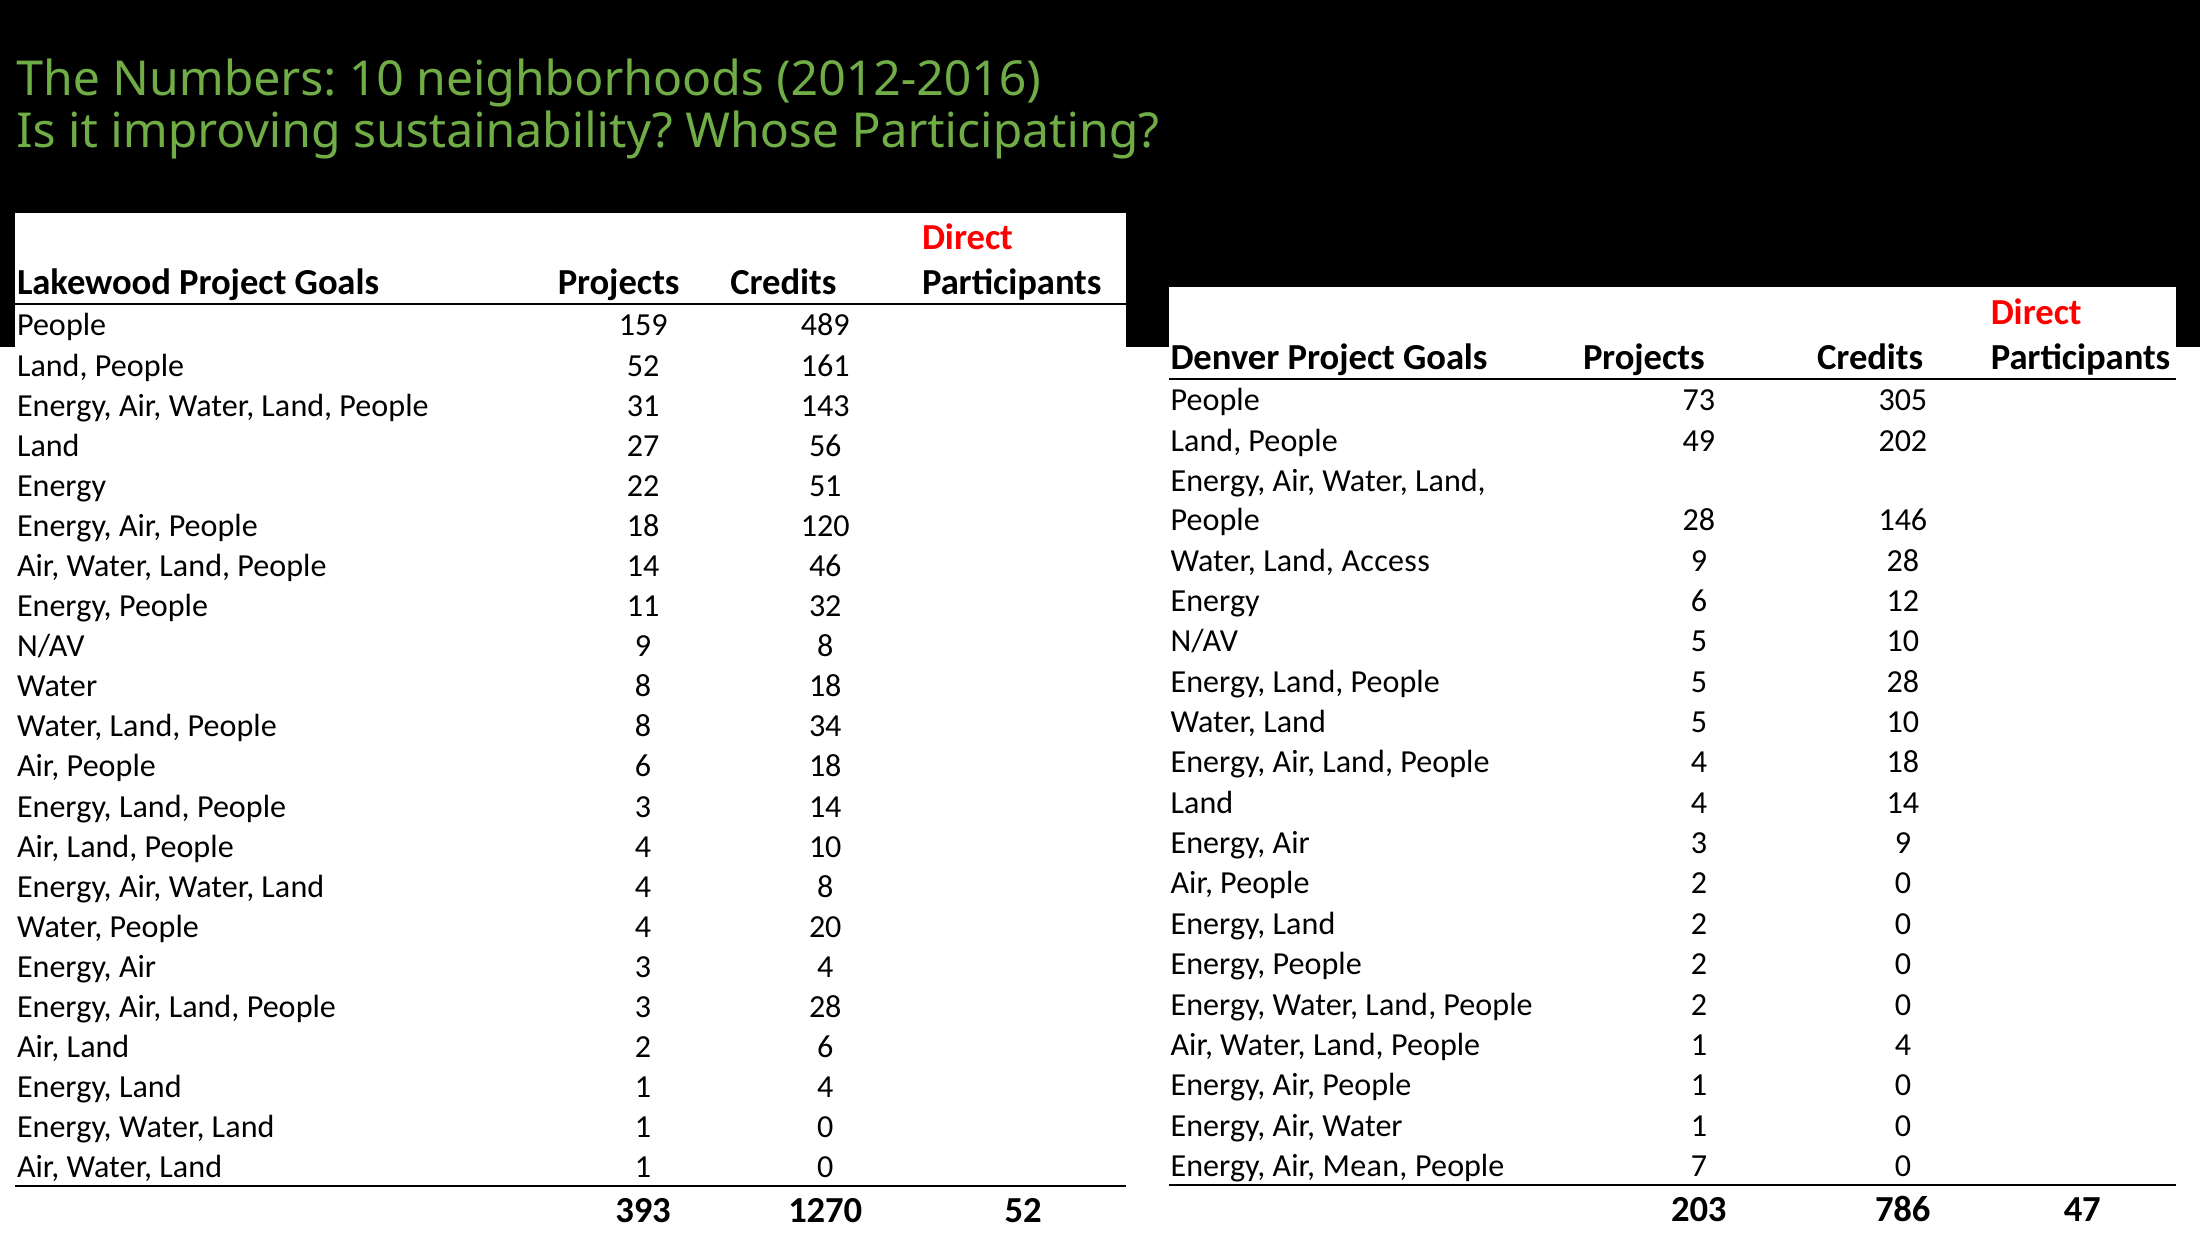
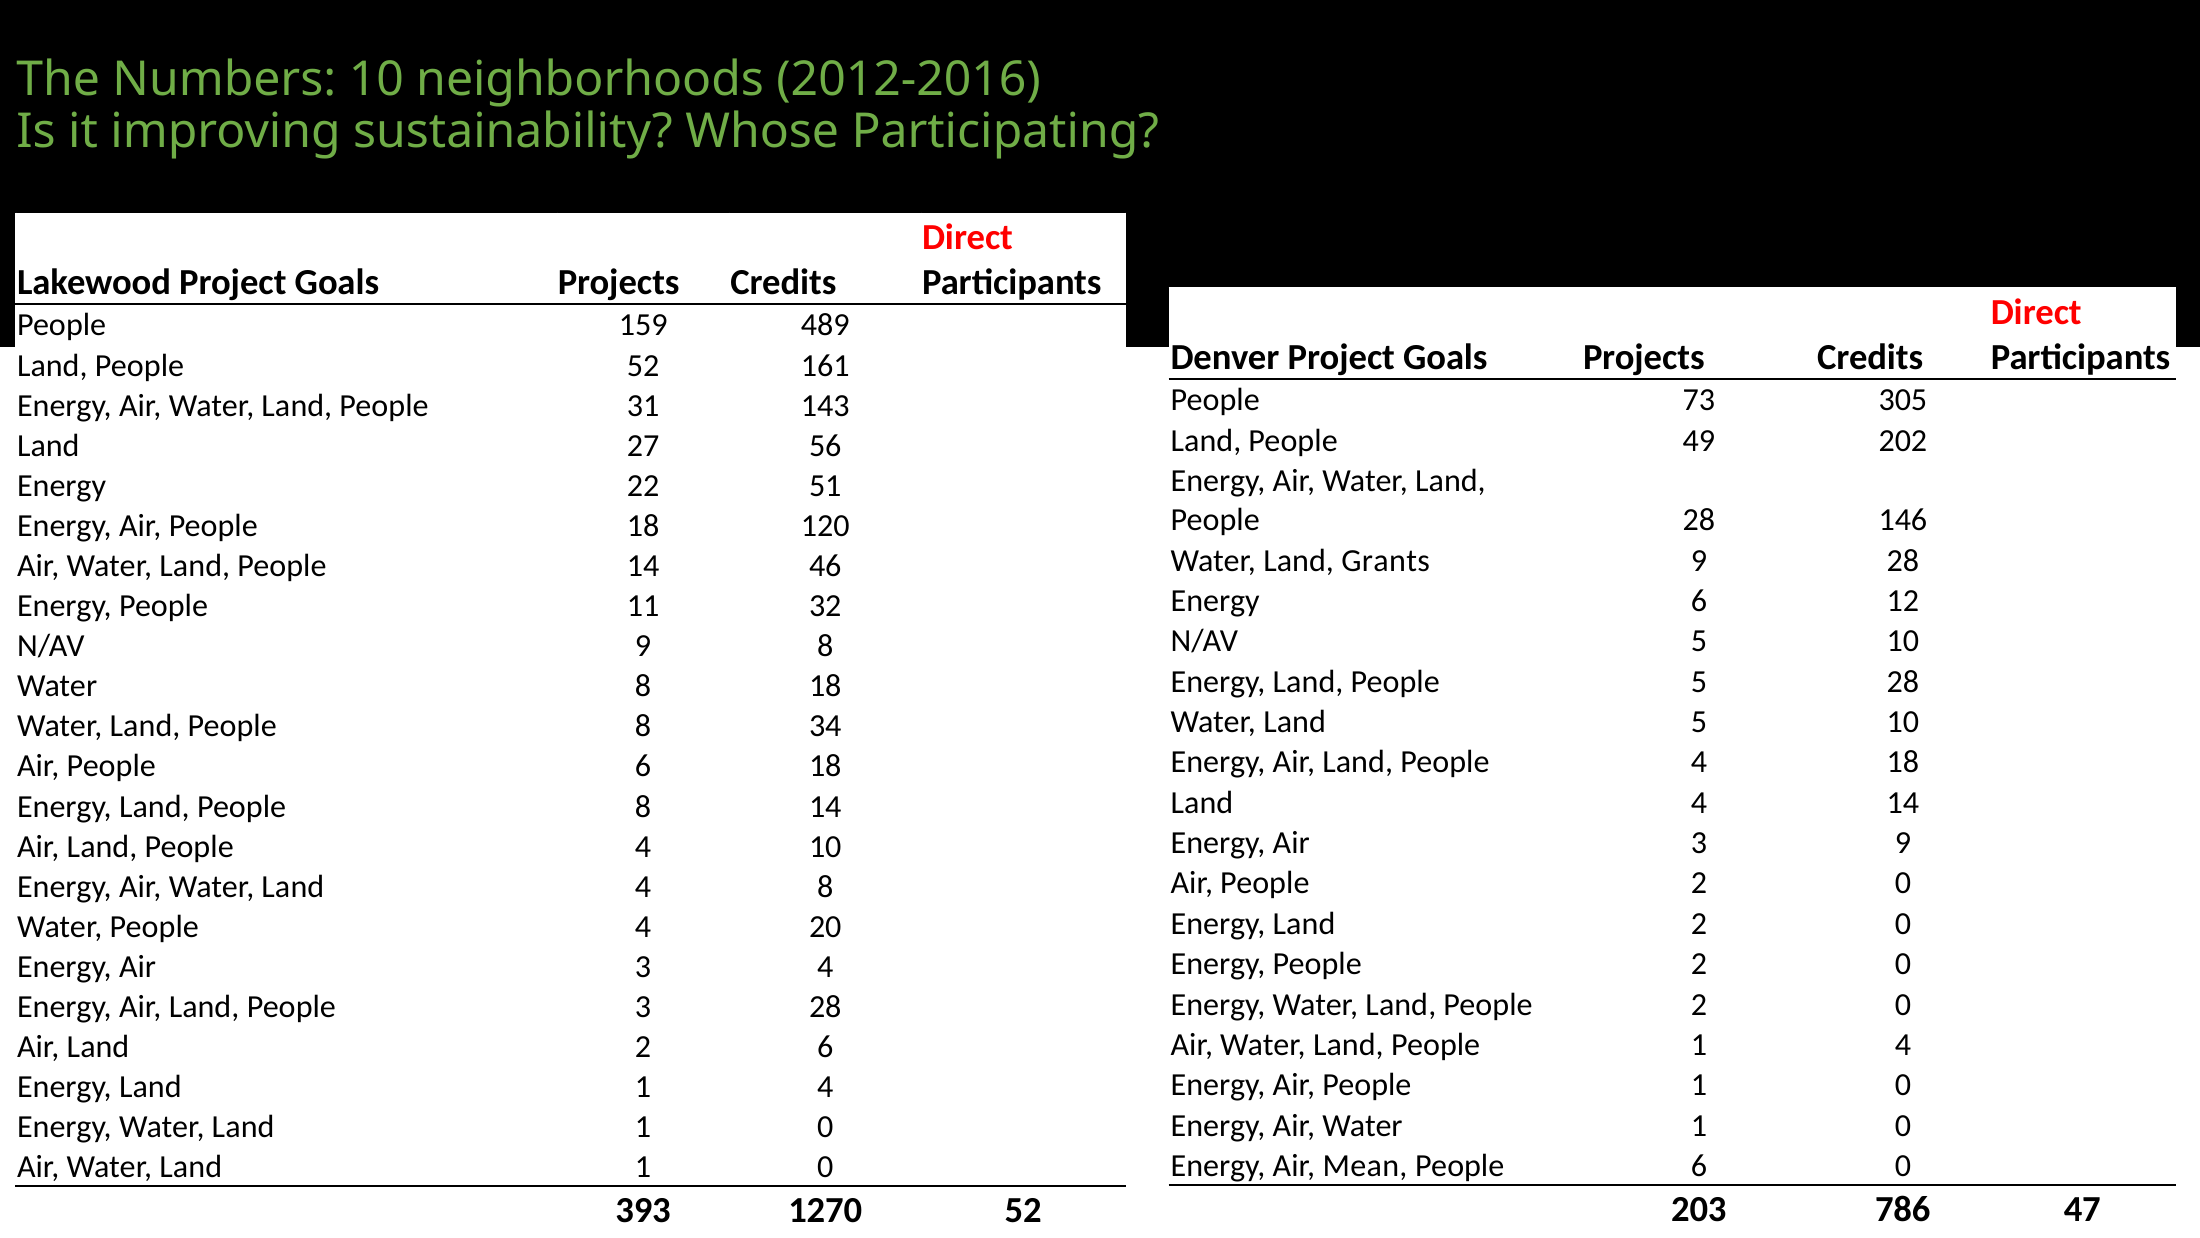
Access: Access -> Grants (1386, 560)
Energy Land People 3: 3 -> 8 (643, 806)
7: 7 -> 6 (1699, 1165)
